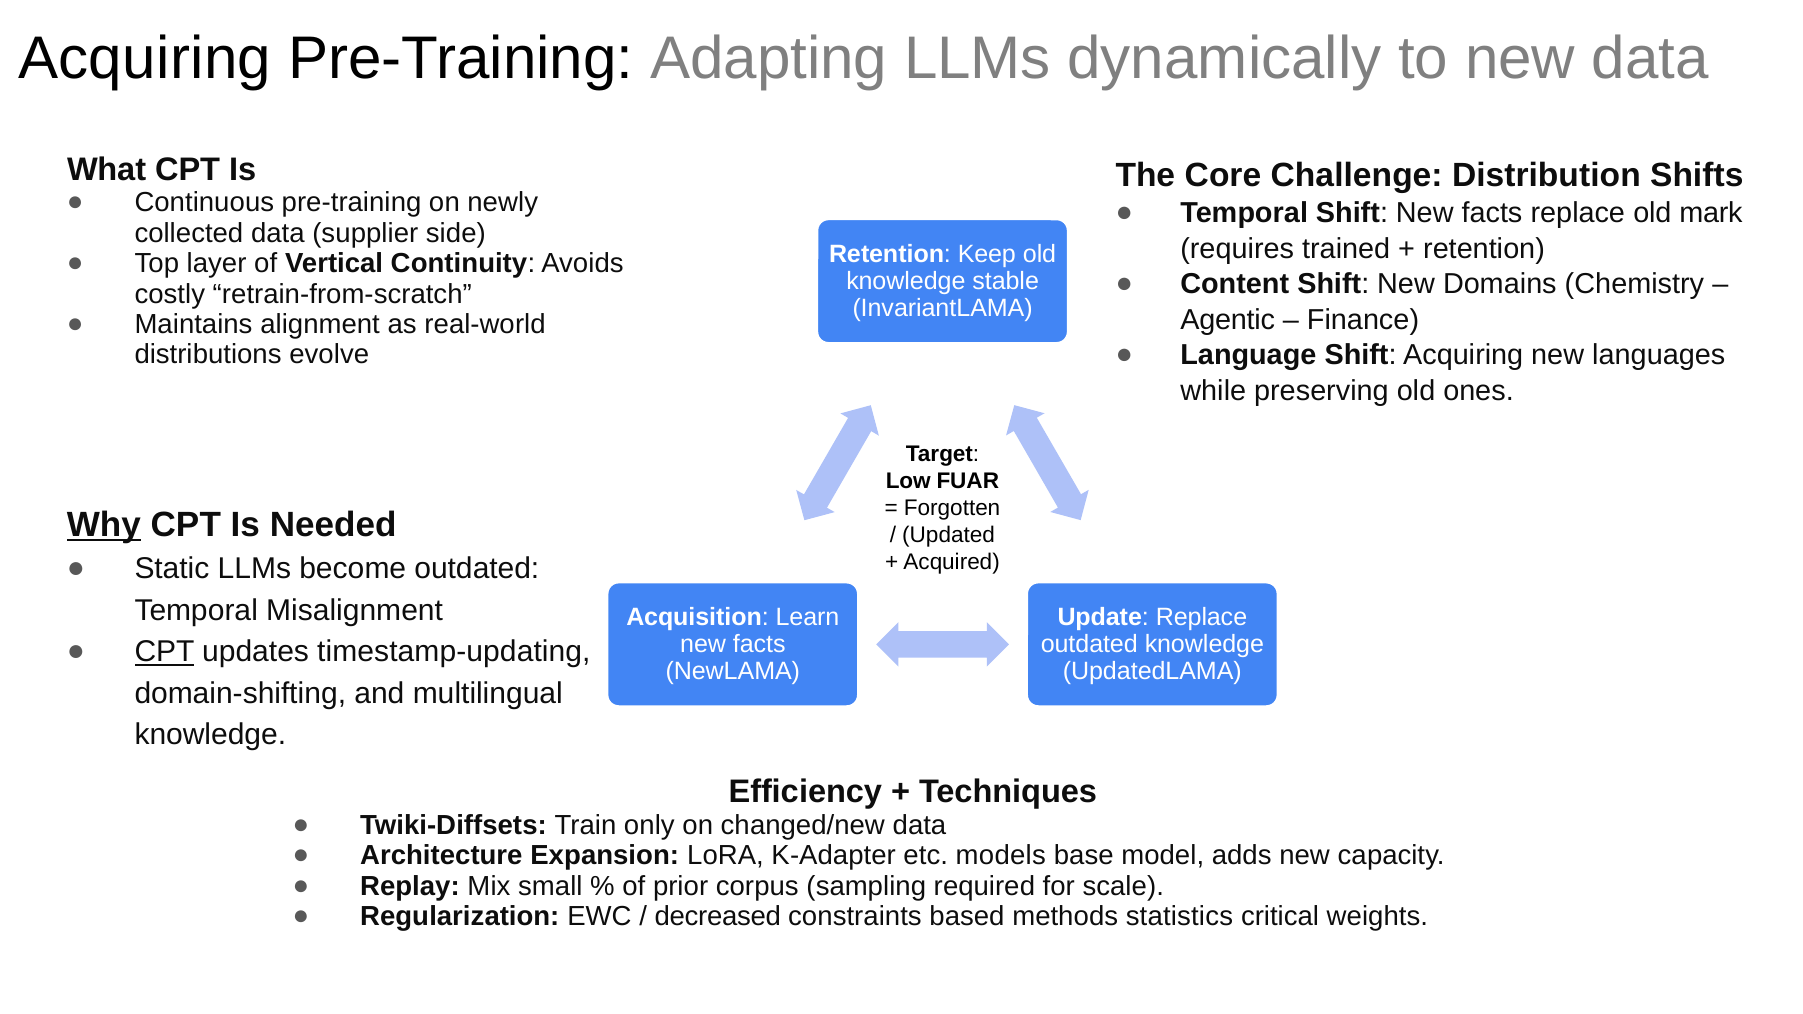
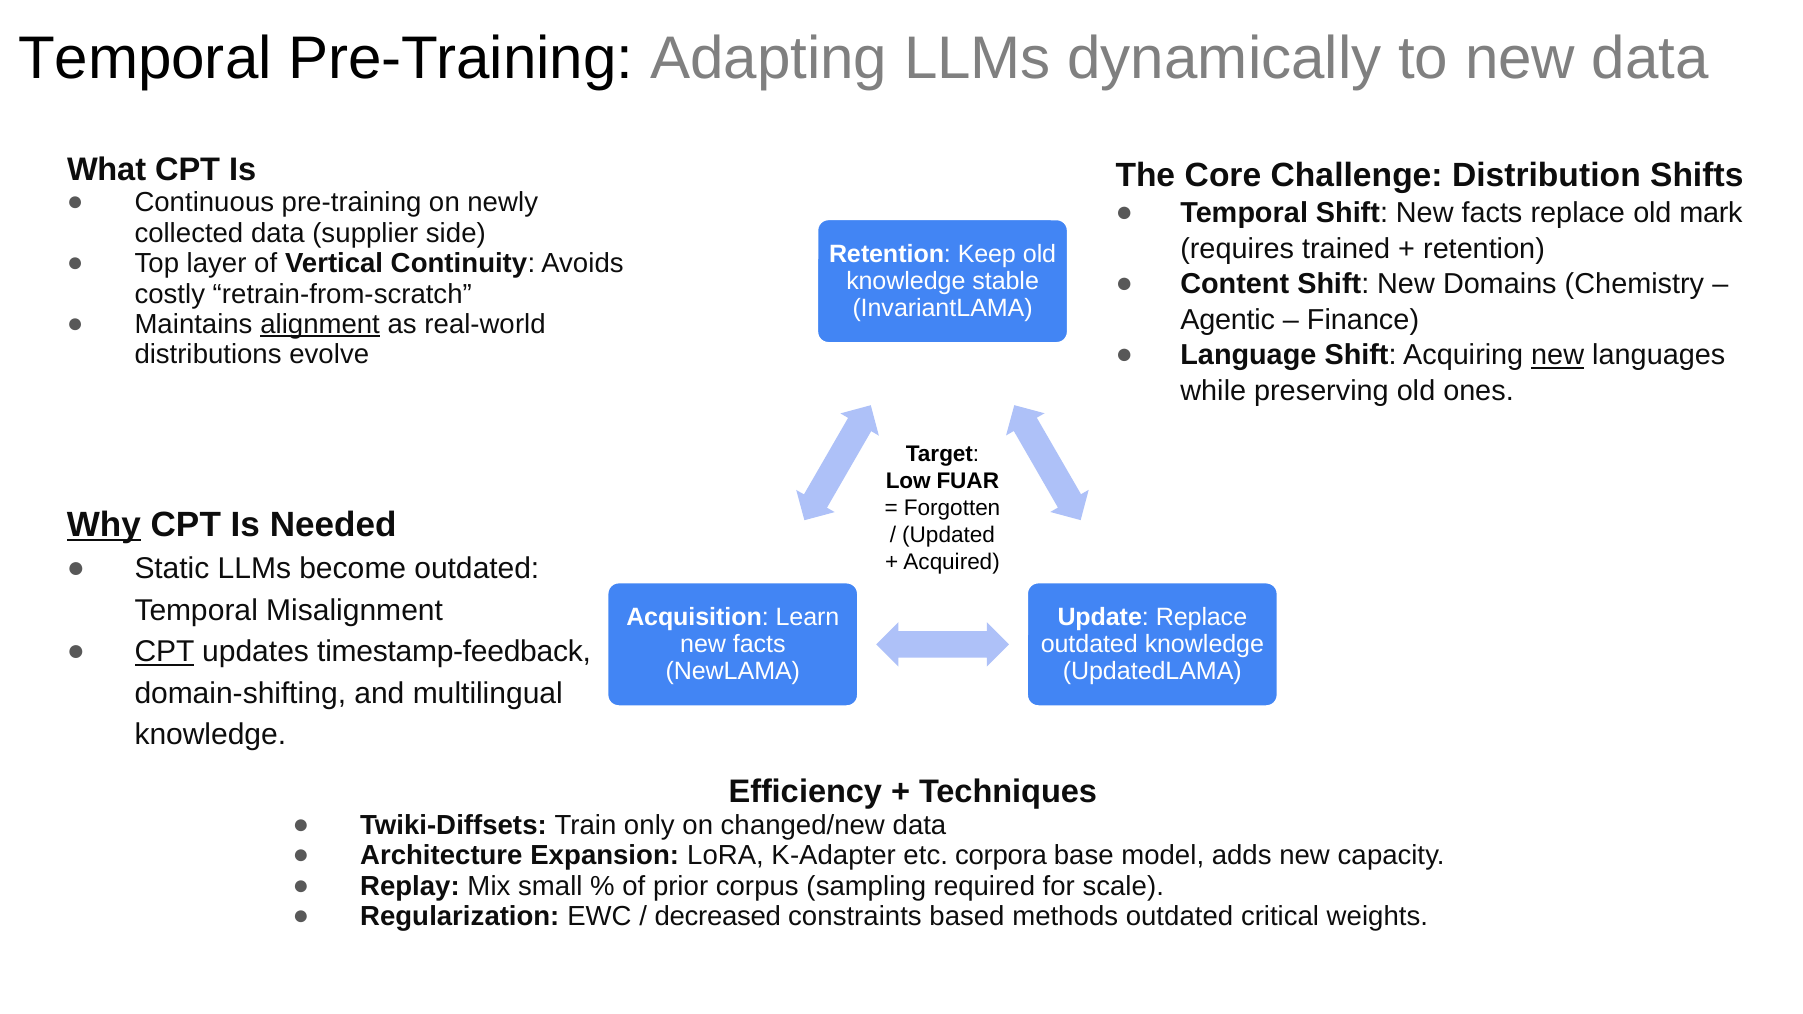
Acquiring: Acquiring -> Temporal (145, 58)
alignment underline: none -> present (320, 324)
new underline: none -> present (1558, 355)
timestamp-updating: timestamp-updating -> timestamp-feedback (454, 652)
models: models -> corpora (1001, 856)
methods statistics: statistics -> outdated (1179, 917)
